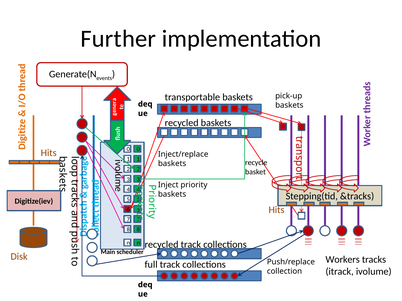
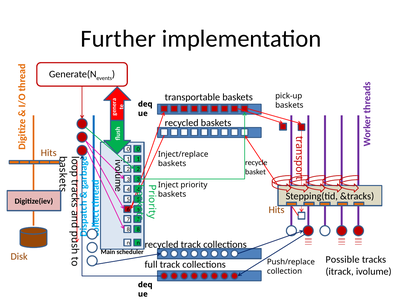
Workers: Workers -> Possible (343, 260)
